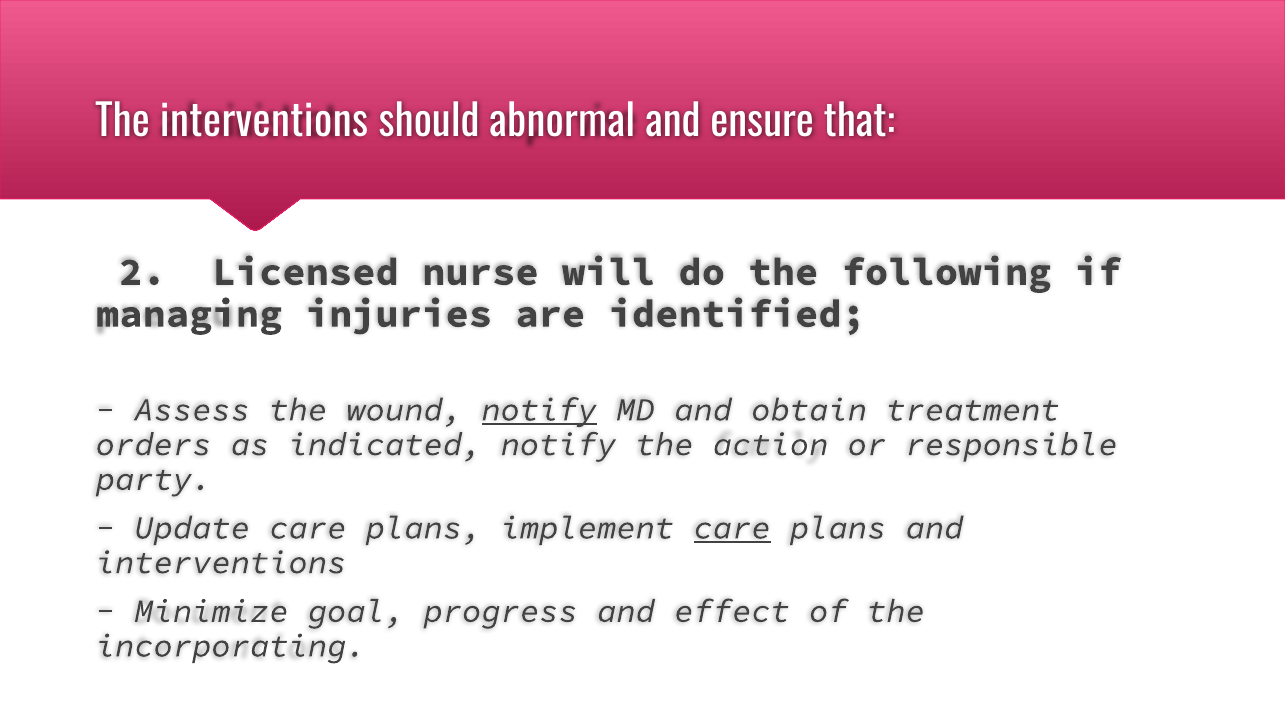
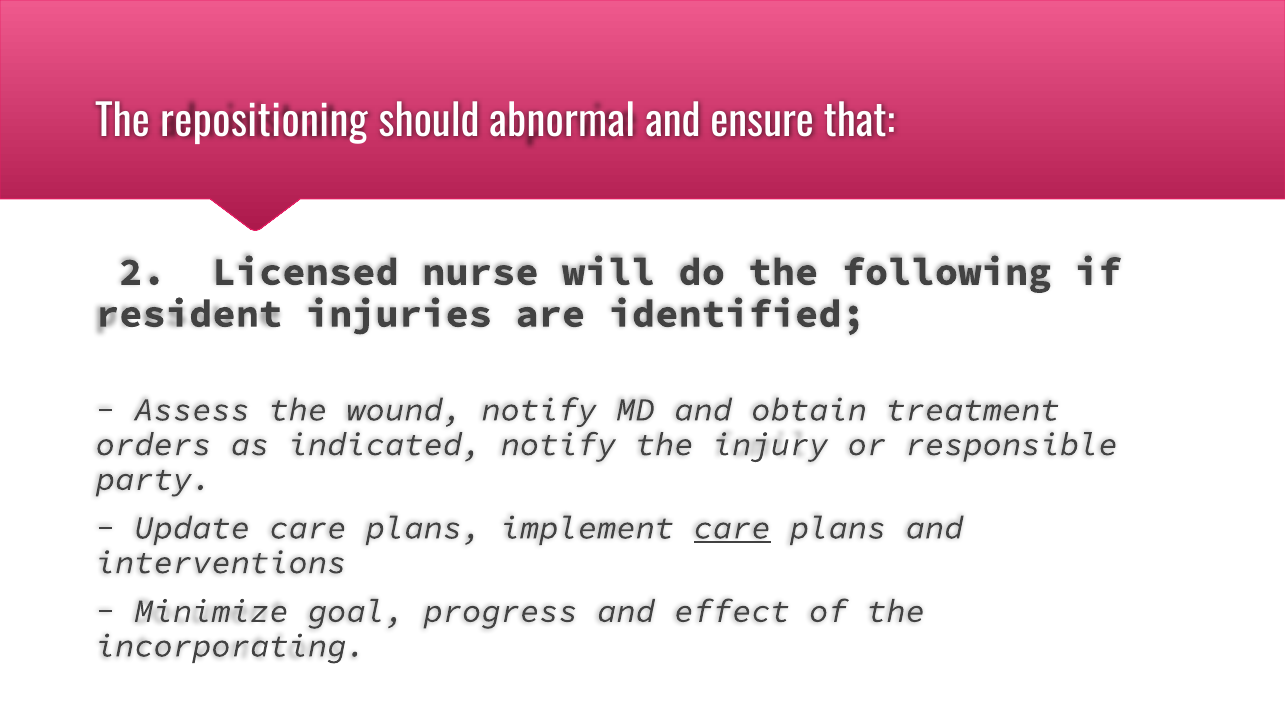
The interventions: interventions -> repositioning (264, 122)
managing: managing -> resident (189, 314)
notify underline: present -> none (539, 410)
action: action -> injury (771, 444)
